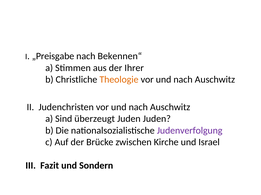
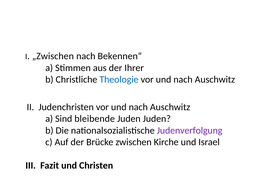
„Preisgabe: „Preisgabe -> „Zwischen (53, 56)
Theologie colour: orange -> blue (119, 80)
überzeugt: überzeugt -> bleibende (95, 119)
Sondern: Sondern -> Christen (96, 166)
